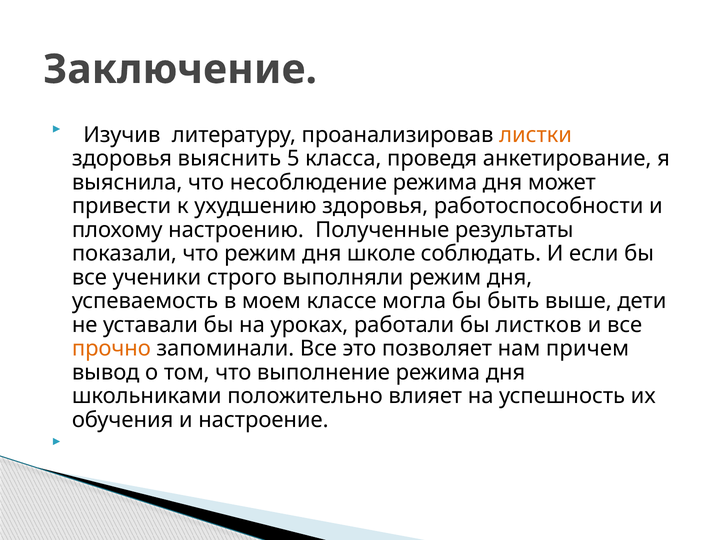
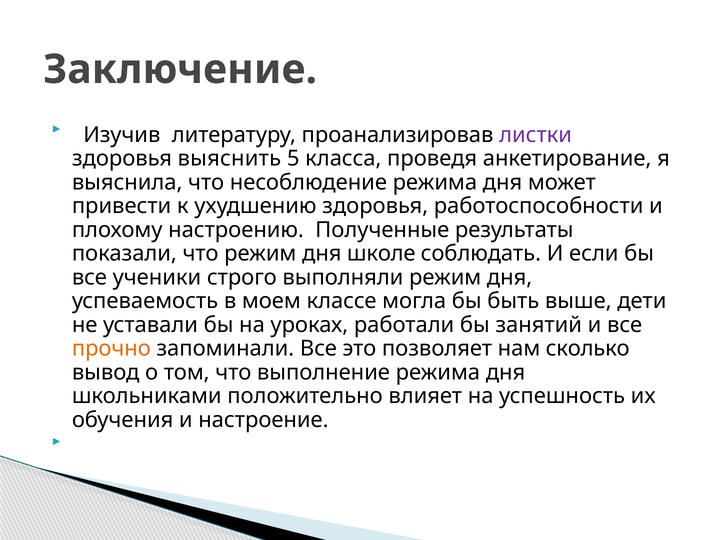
листки colour: orange -> purple (536, 135)
листков: листков -> занятий (539, 325)
причем: причем -> сколько (588, 349)
